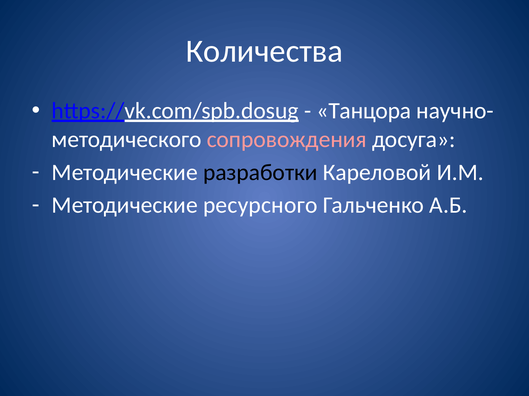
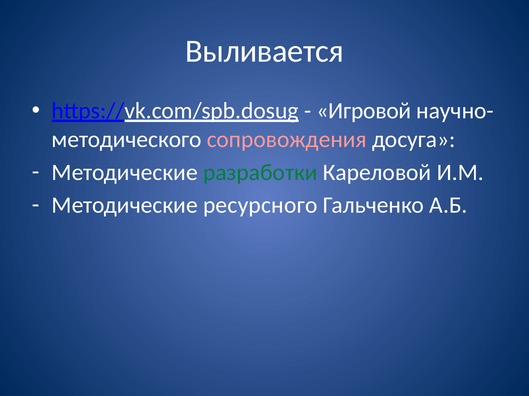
Количества: Количества -> Выливается (265, 51)
Танцора: Танцора -> Игровой (364, 111)
разработки colour: black -> green (260, 173)
